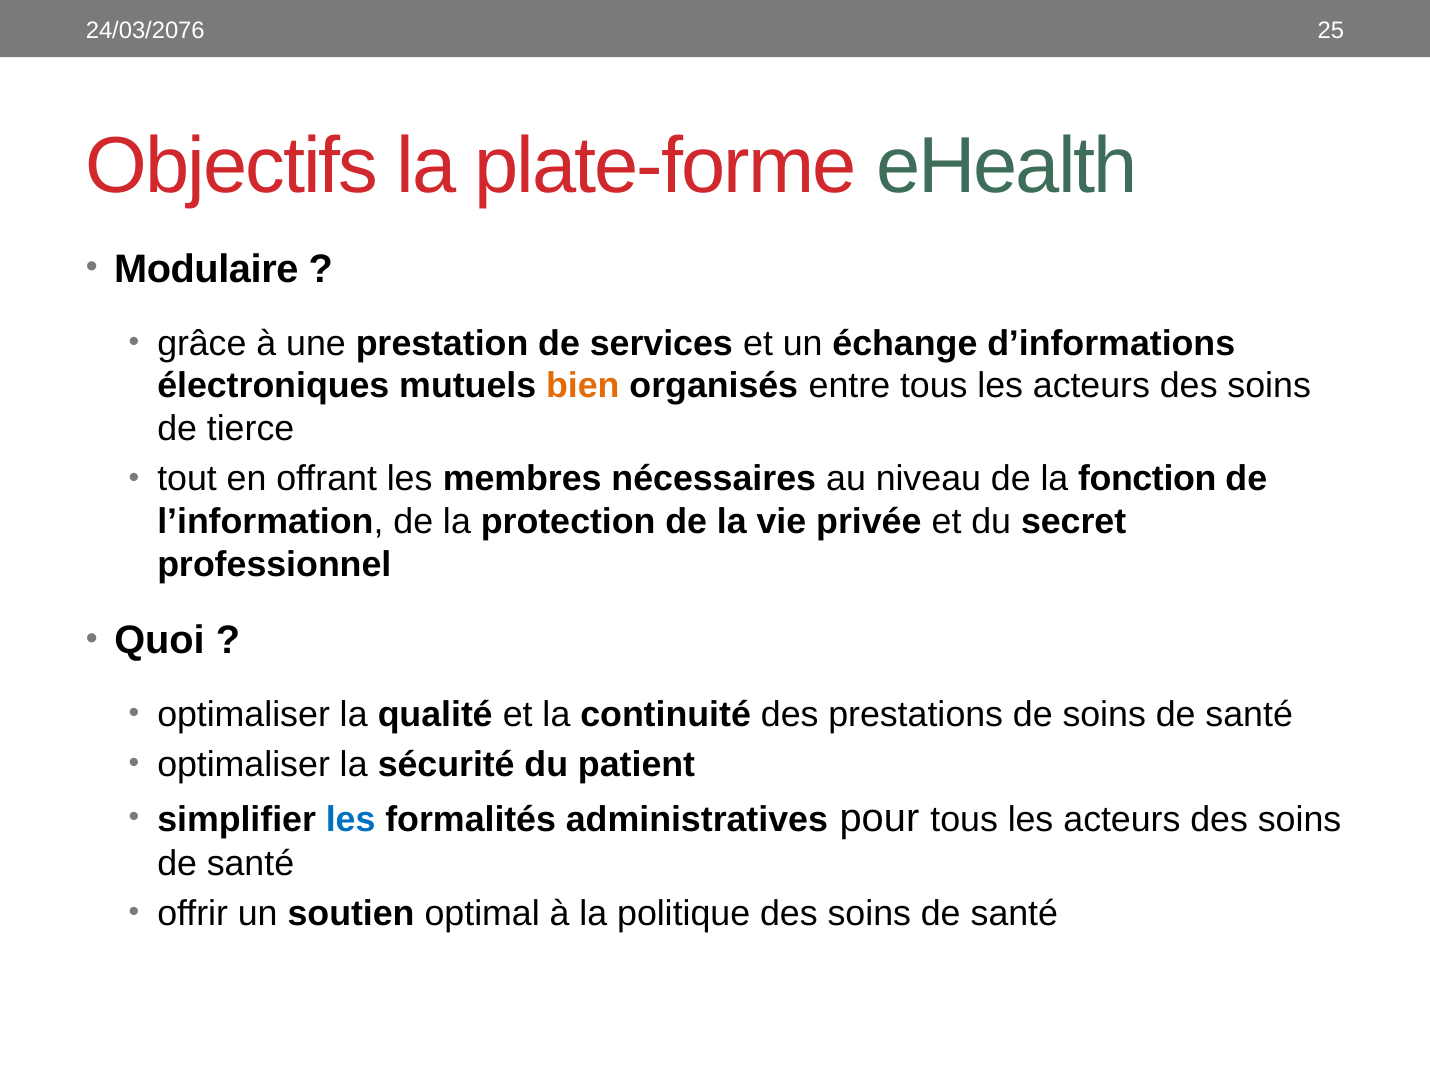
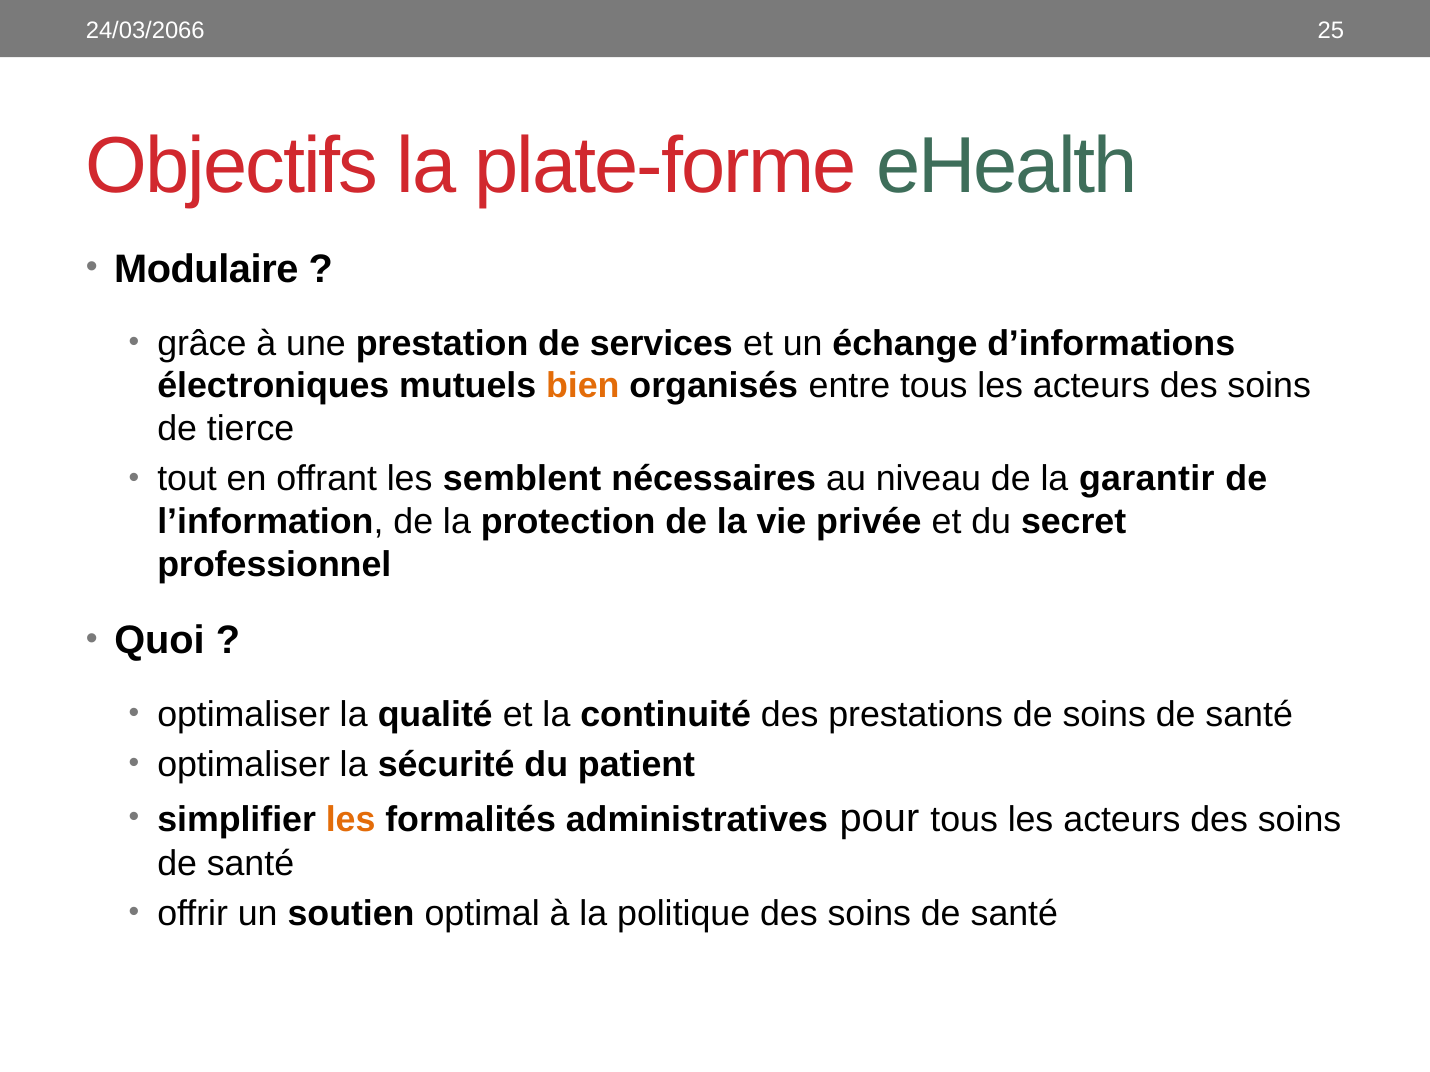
24/03/2076: 24/03/2076 -> 24/03/2066 (145, 30)
membres: membres -> semblent (522, 479)
fonction: fonction -> garantir (1147, 479)
les colour: blue -> orange (351, 820)
